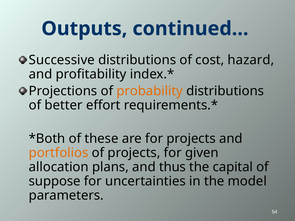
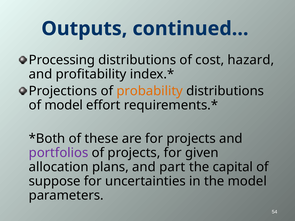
Successive: Successive -> Processing (62, 60)
of better: better -> model (64, 105)
portfolios colour: orange -> purple (59, 153)
thus: thus -> part (172, 167)
